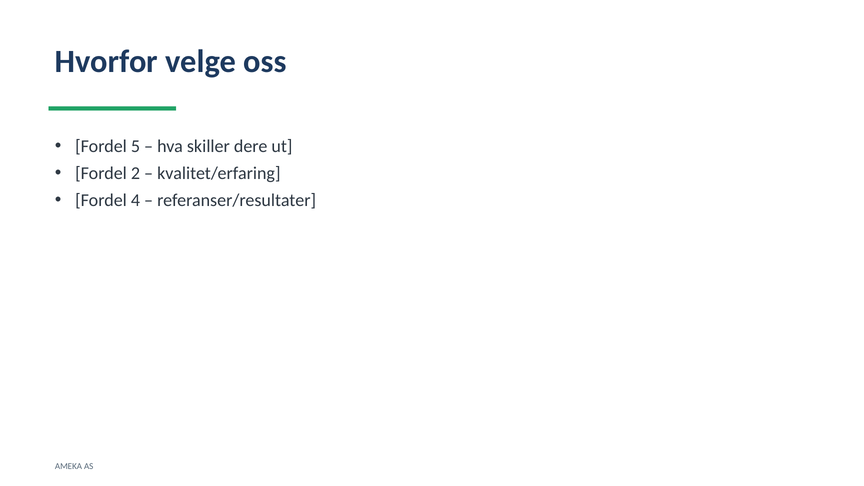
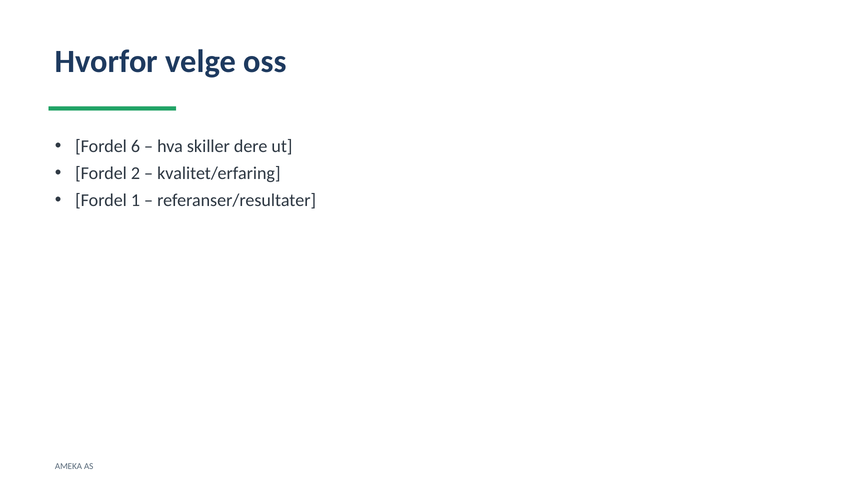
5: 5 -> 6 (135, 146)
4: 4 -> 1 (135, 200)
